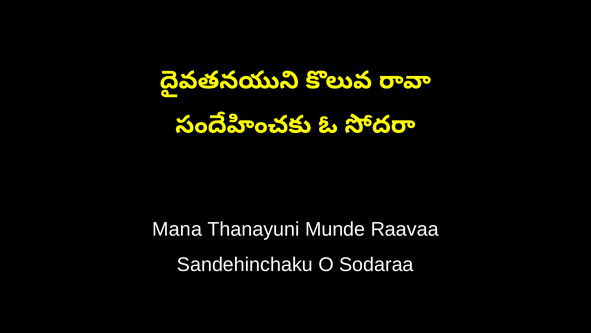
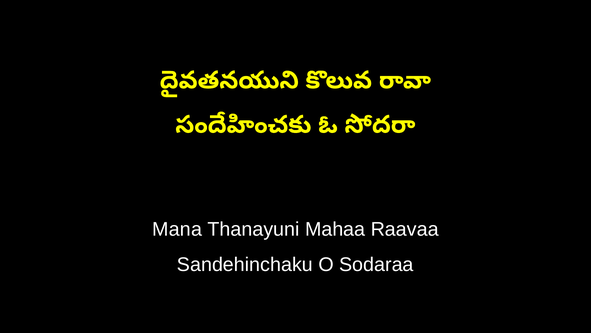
Munde: Munde -> Mahaa (335, 229)
